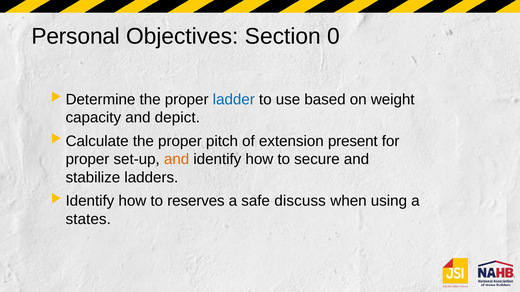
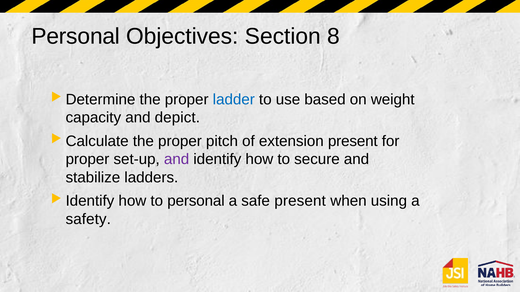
0: 0 -> 8 (333, 37)
and colour: orange -> purple (177, 160)
to reserves: reserves -> personal (196, 201)
safe discuss: discuss -> present (300, 201)
states: states -> safety (88, 219)
